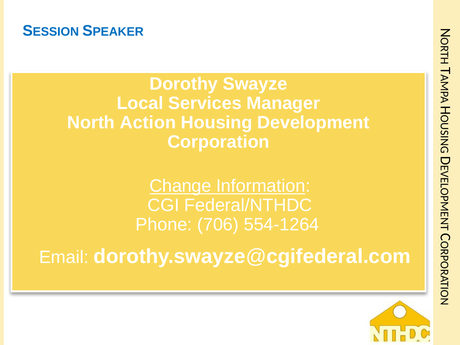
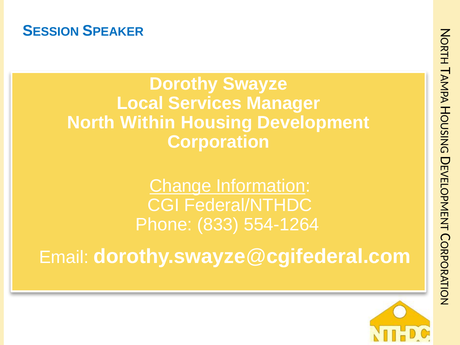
Action: Action -> Within (148, 123)
706: 706 -> 833 (218, 225)
